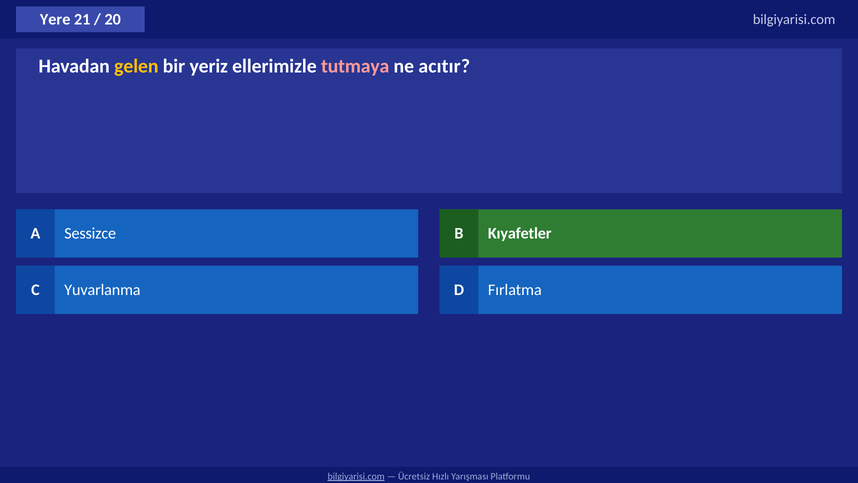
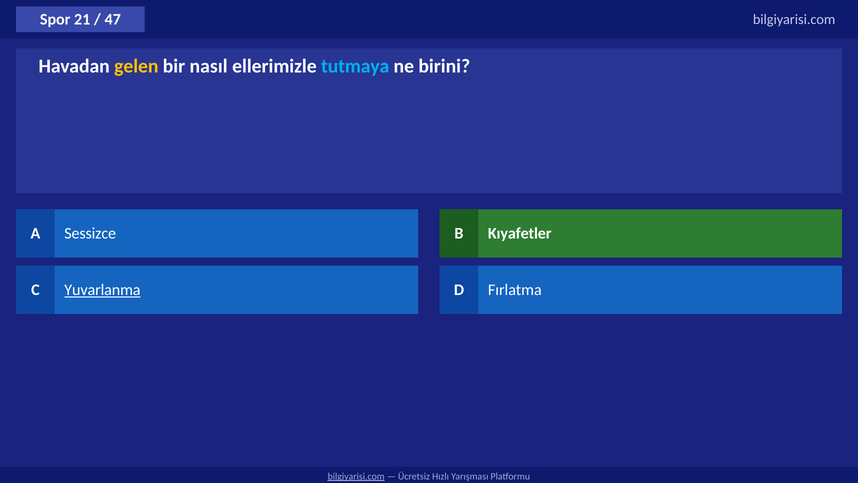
Yere: Yere -> Spor (55, 20)
20: 20 -> 47 (113, 20)
yeriz: yeriz -> nasıl (209, 66)
tutmaya colour: pink -> light blue (355, 66)
acıtır: acıtır -> birini (444, 66)
Yuvarlanma underline: none -> present (102, 290)
